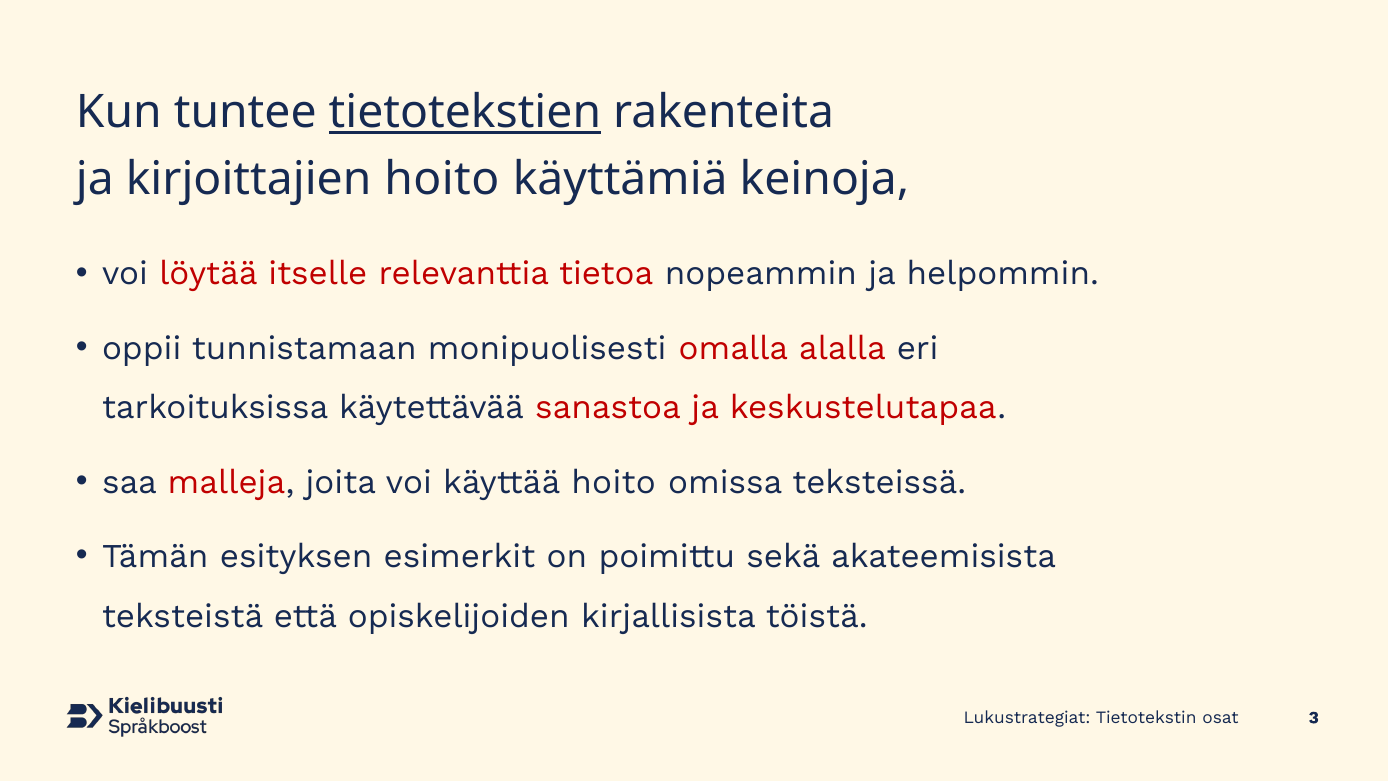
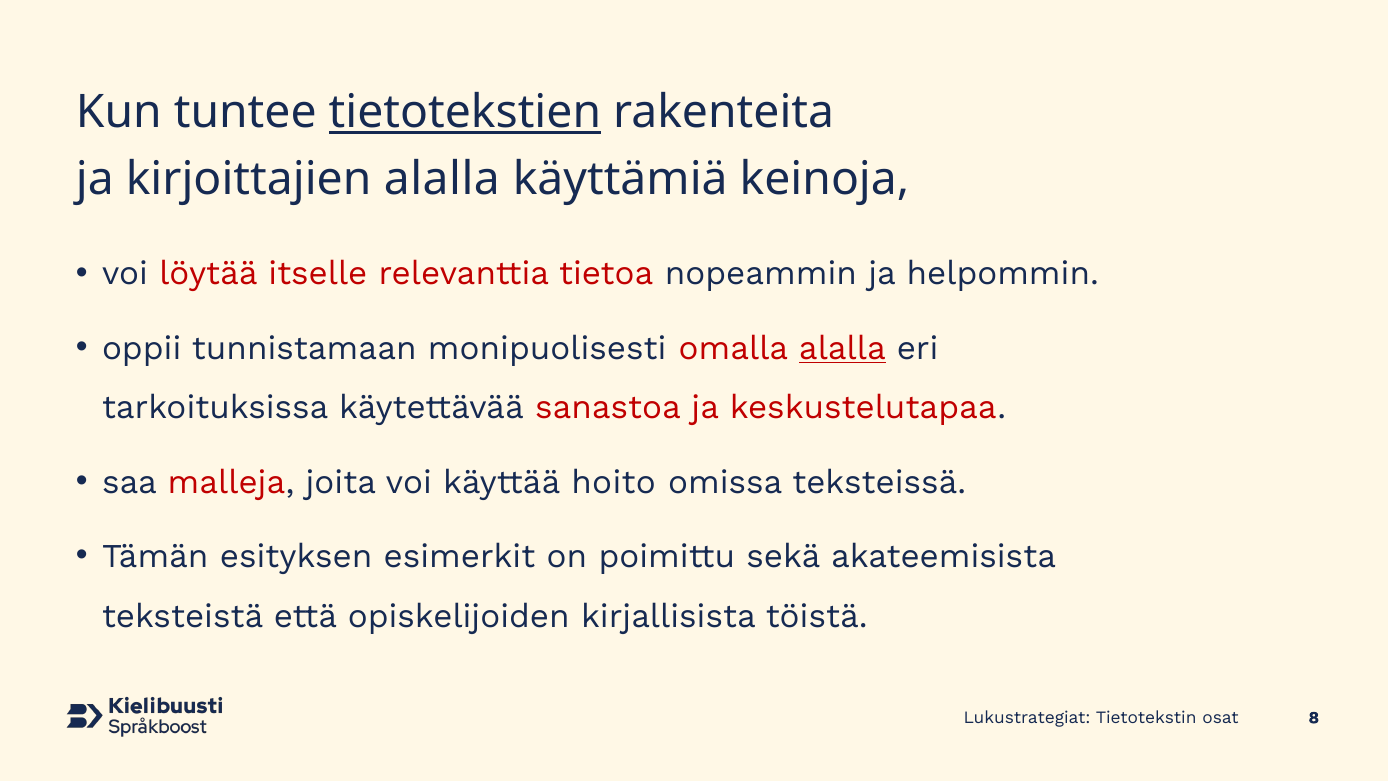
kirjoittajien hoito: hoito -> alalla (442, 179)
alalla underline: none -> present (842, 348)
3: 3 -> 8 (1314, 717)
